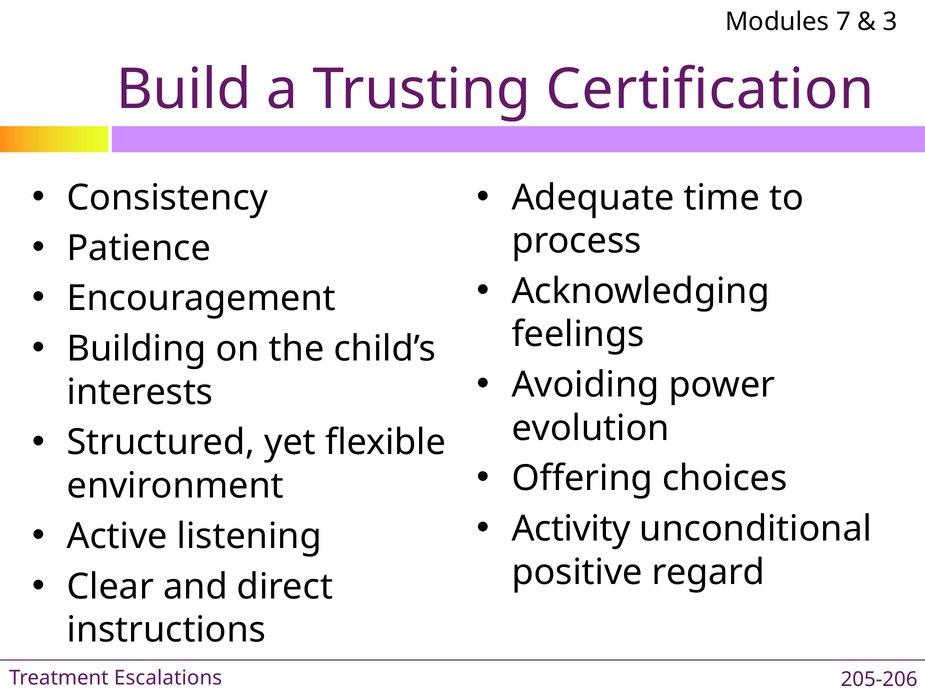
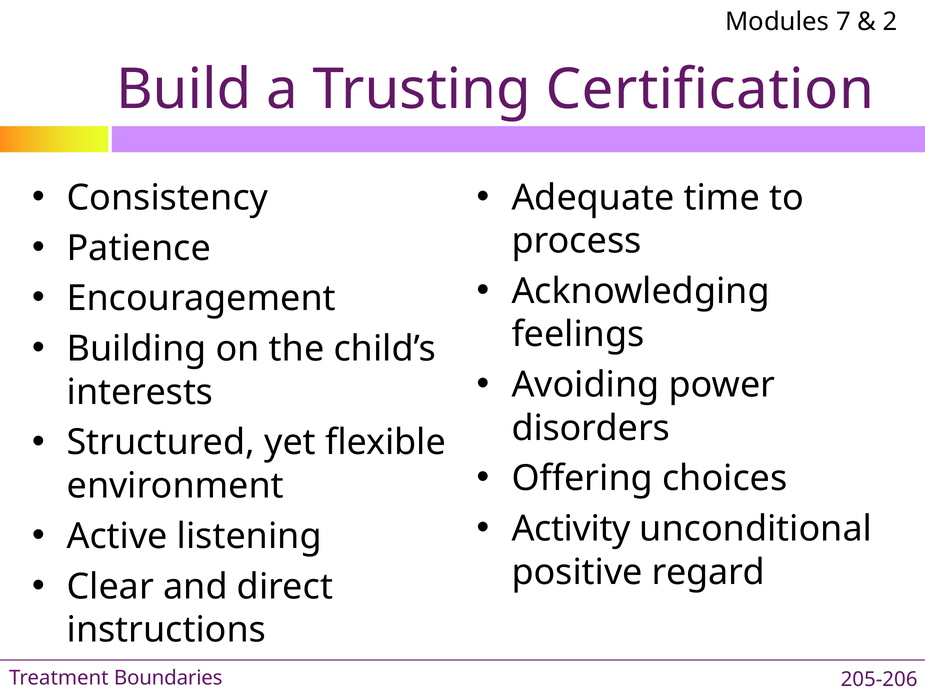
3: 3 -> 2 (890, 22)
evolution: evolution -> disorders (591, 428)
Escalations: Escalations -> Boundaries (168, 678)
